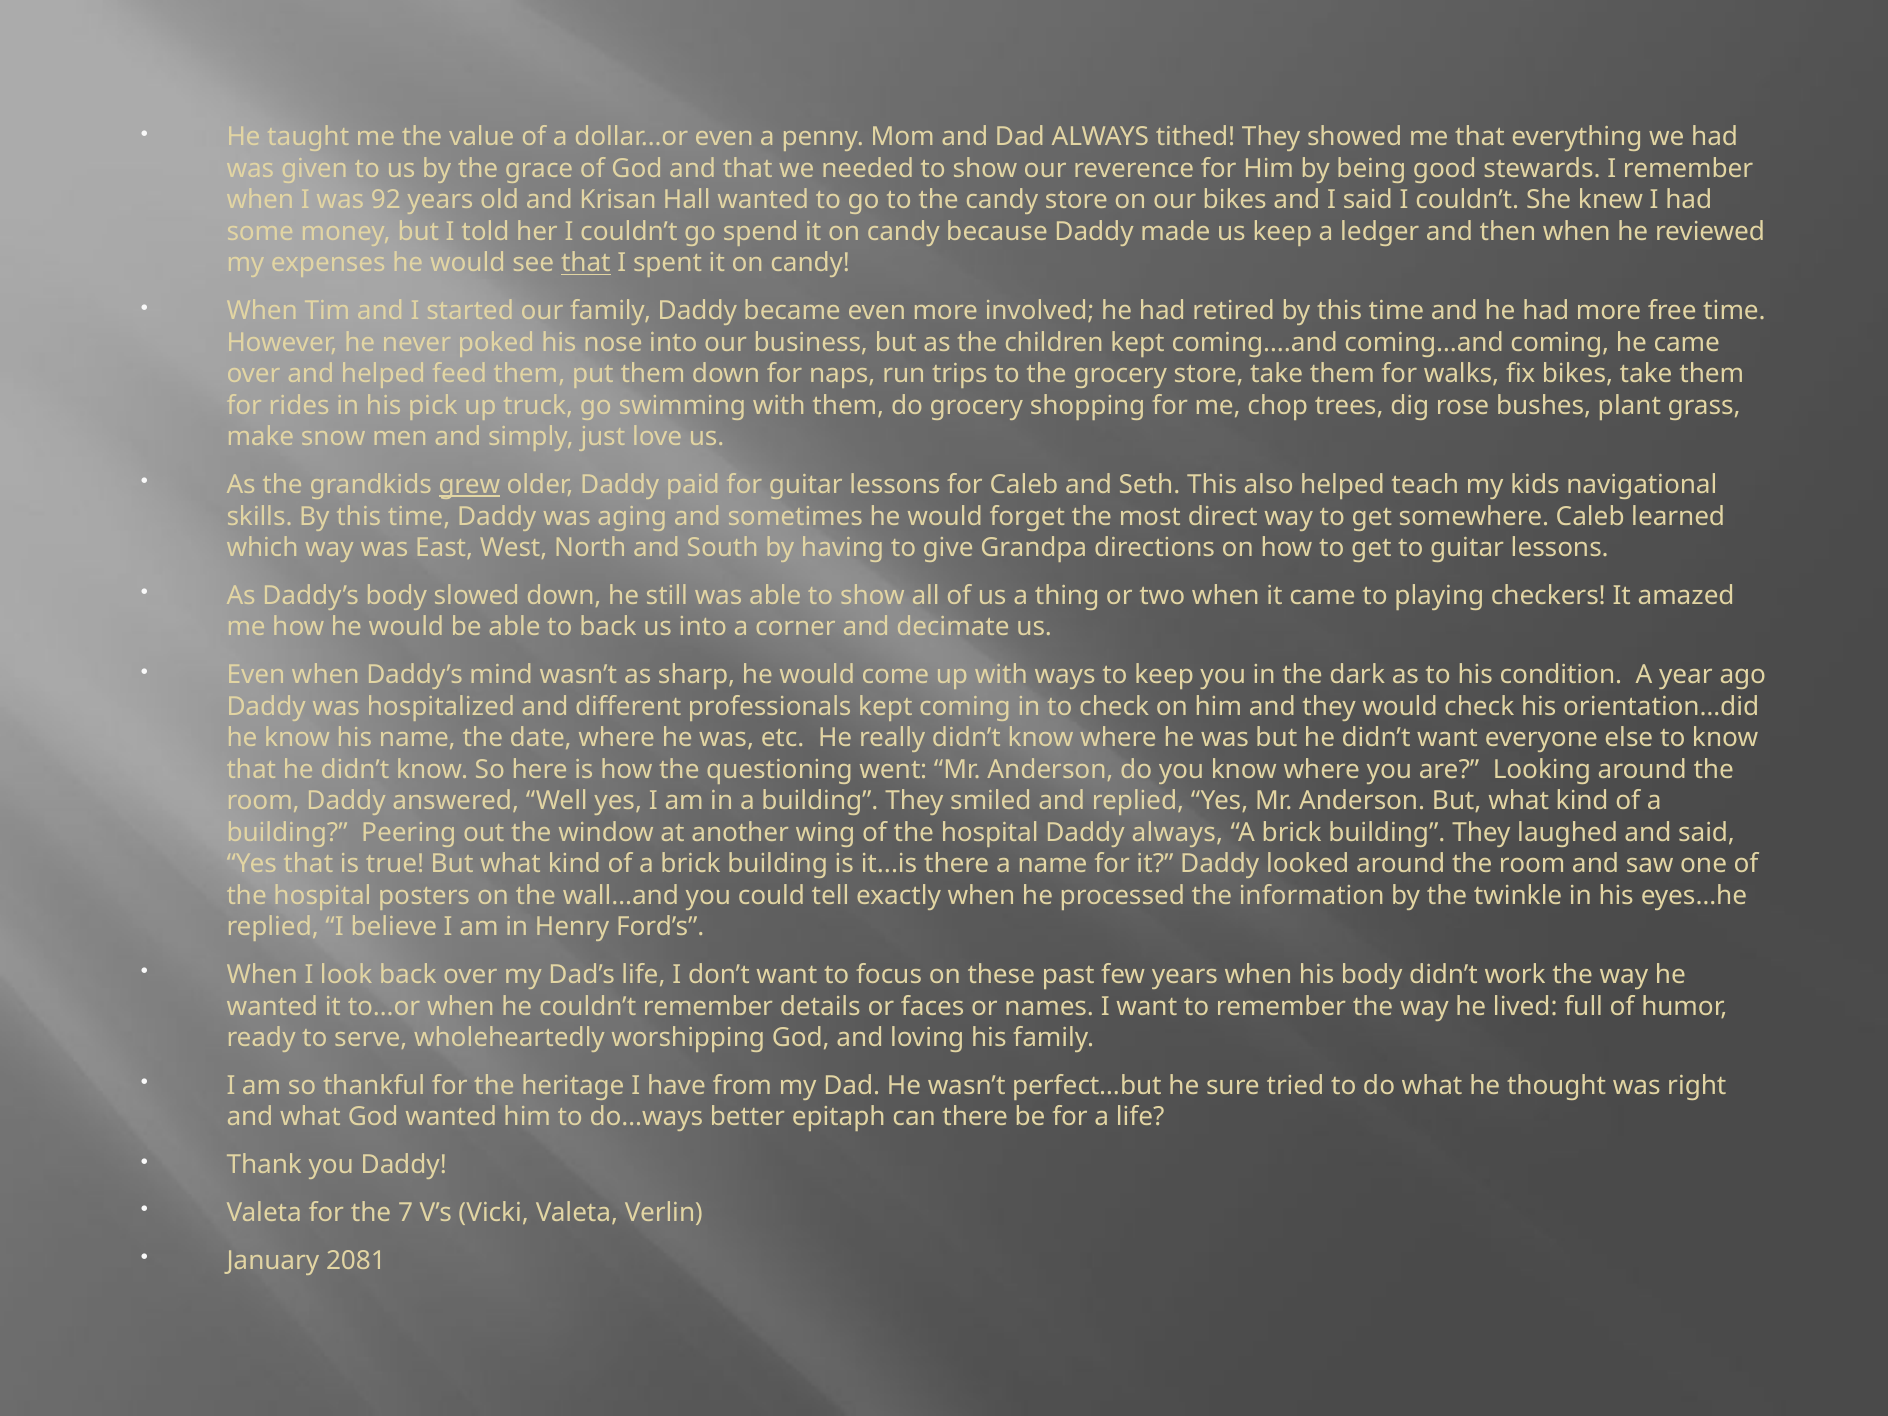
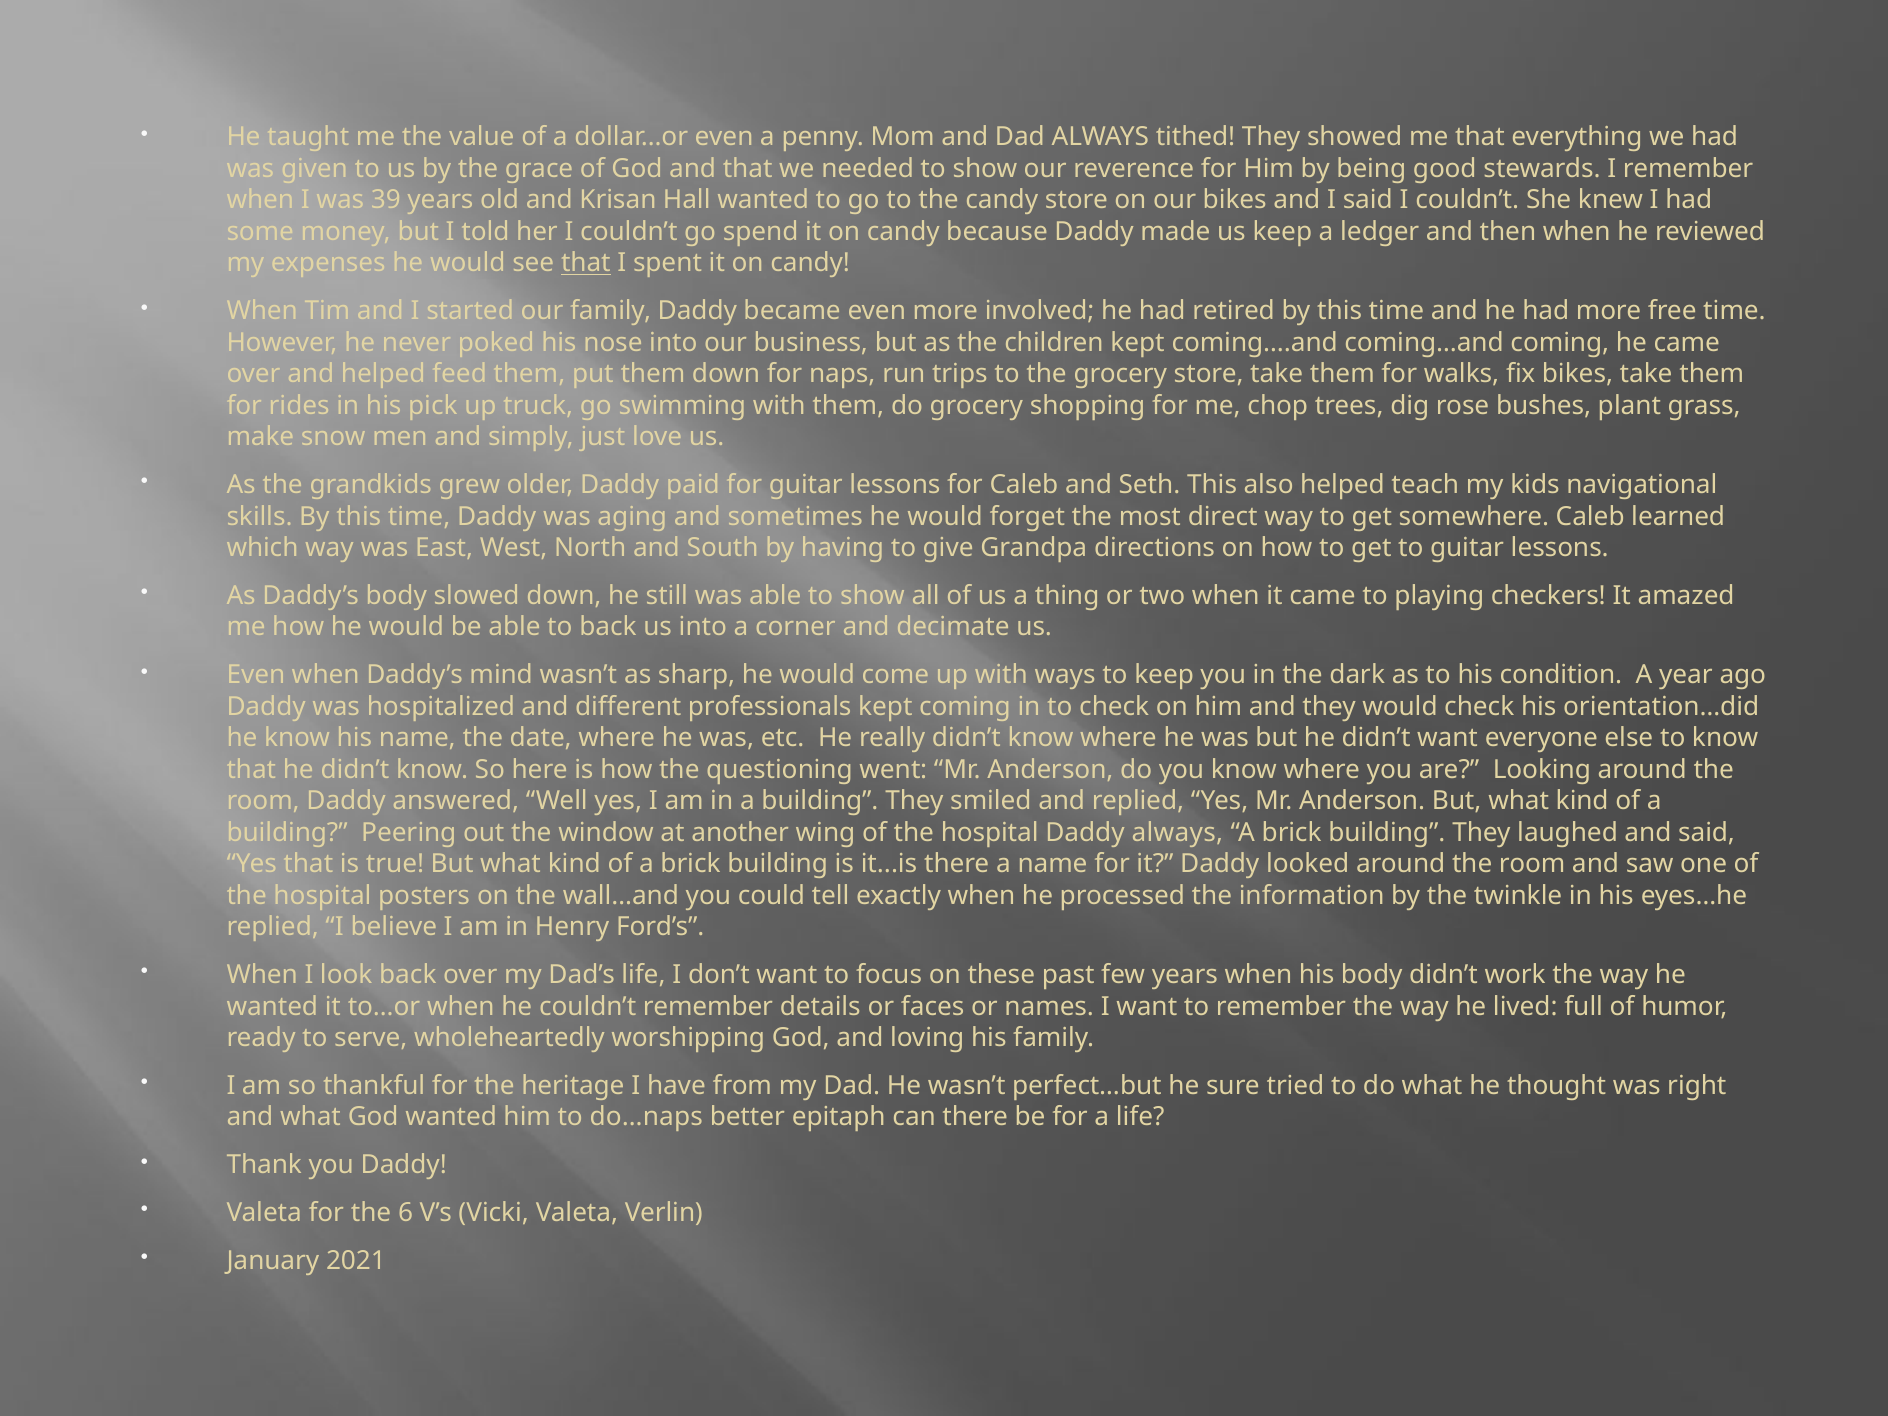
92: 92 -> 39 (386, 200)
grew underline: present -> none (469, 485)
do…ways: do…ways -> do…naps (646, 1117)
7: 7 -> 6 (406, 1213)
2081: 2081 -> 2021 (356, 1261)
